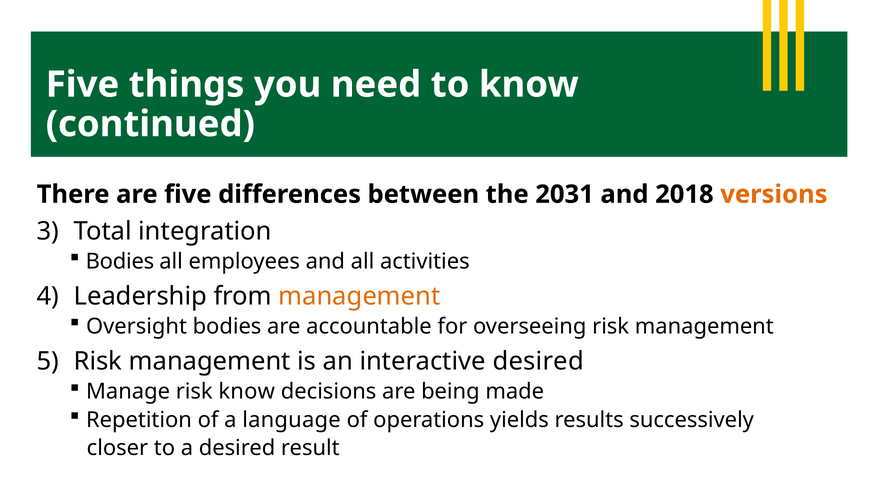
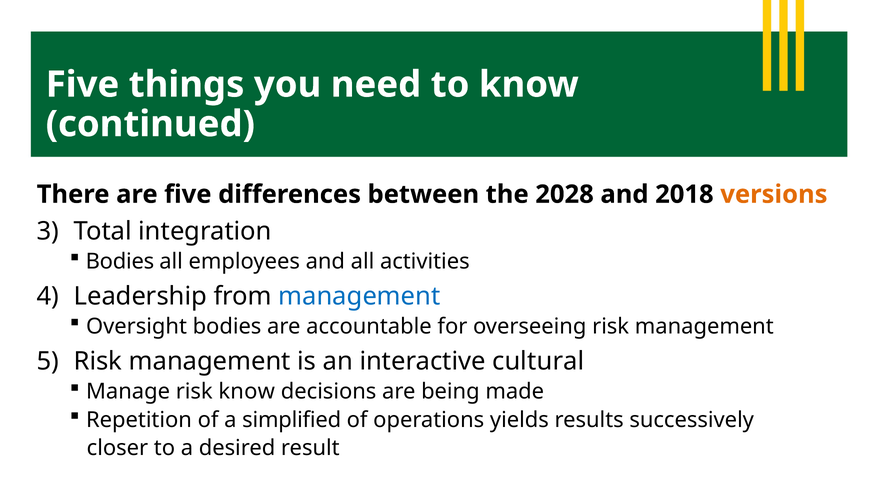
2031: 2031 -> 2028 (565, 194)
management colour: orange -> blue (359, 296)
interactive desired: desired -> cultural (538, 361)
language: language -> simplified (292, 420)
